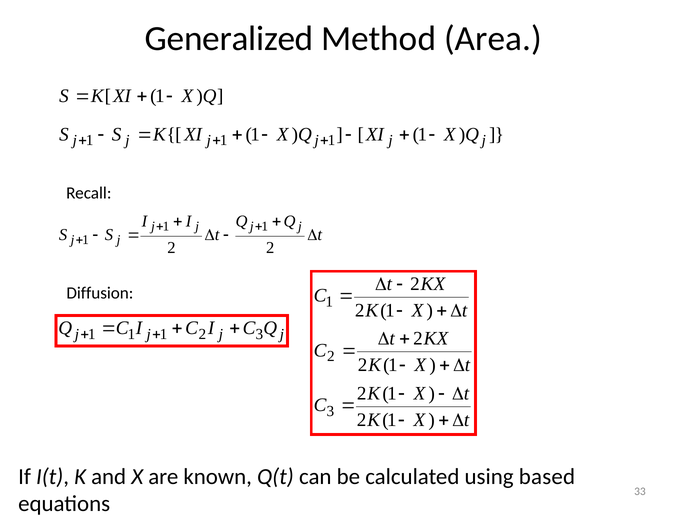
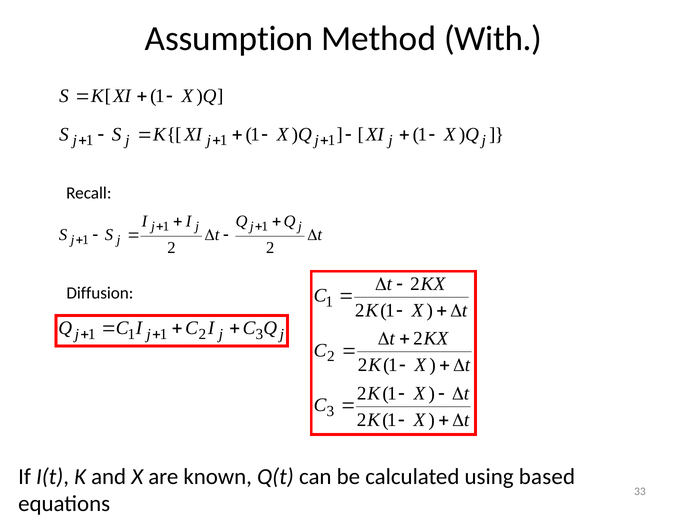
Generalized: Generalized -> Assumption (229, 38)
Area: Area -> With (493, 38)
